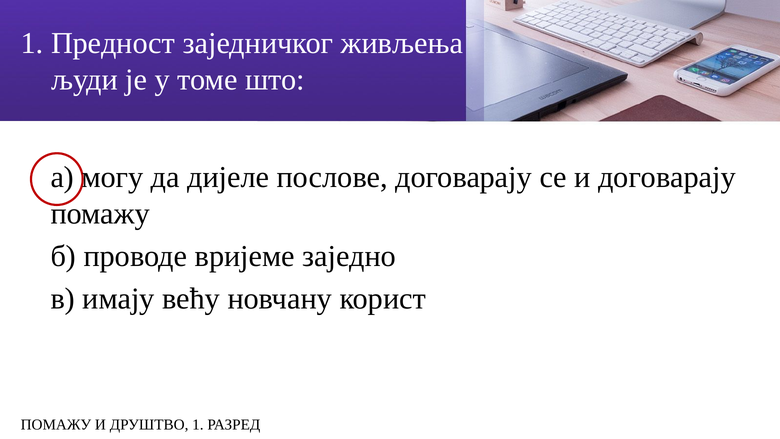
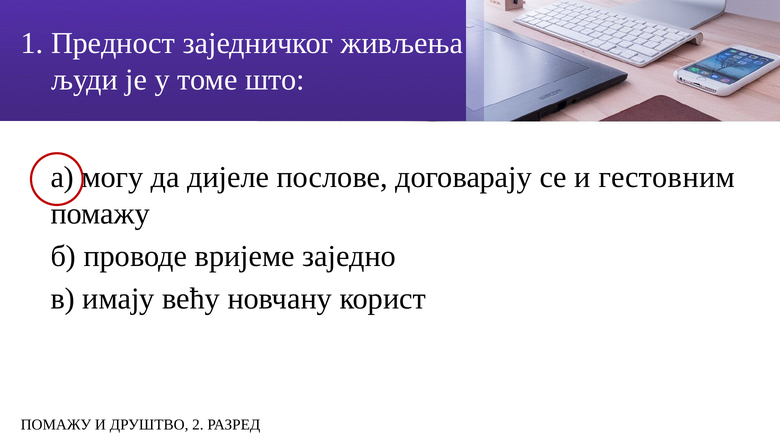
и договарају: договарају -> гестовним (667, 177)
ДРУШТВО 1: 1 -> 2 (198, 425)
